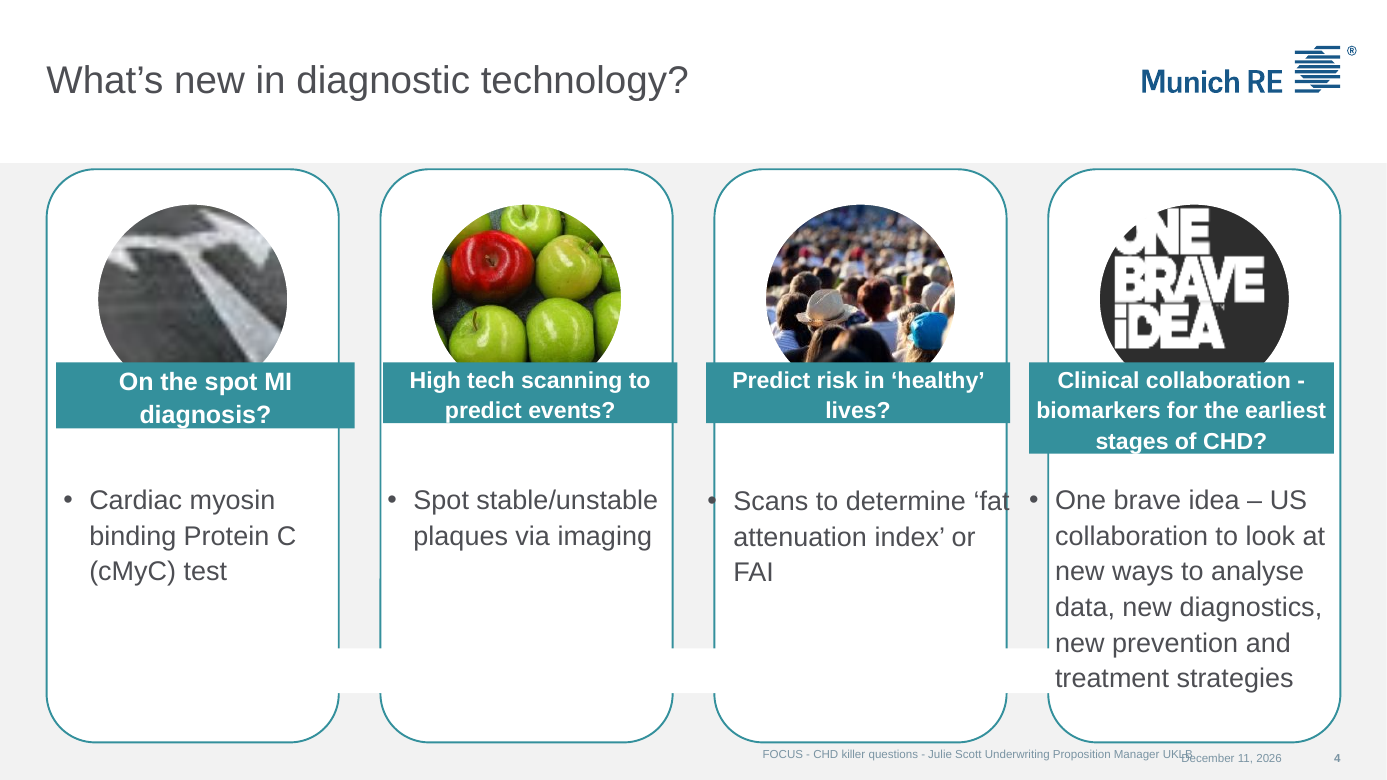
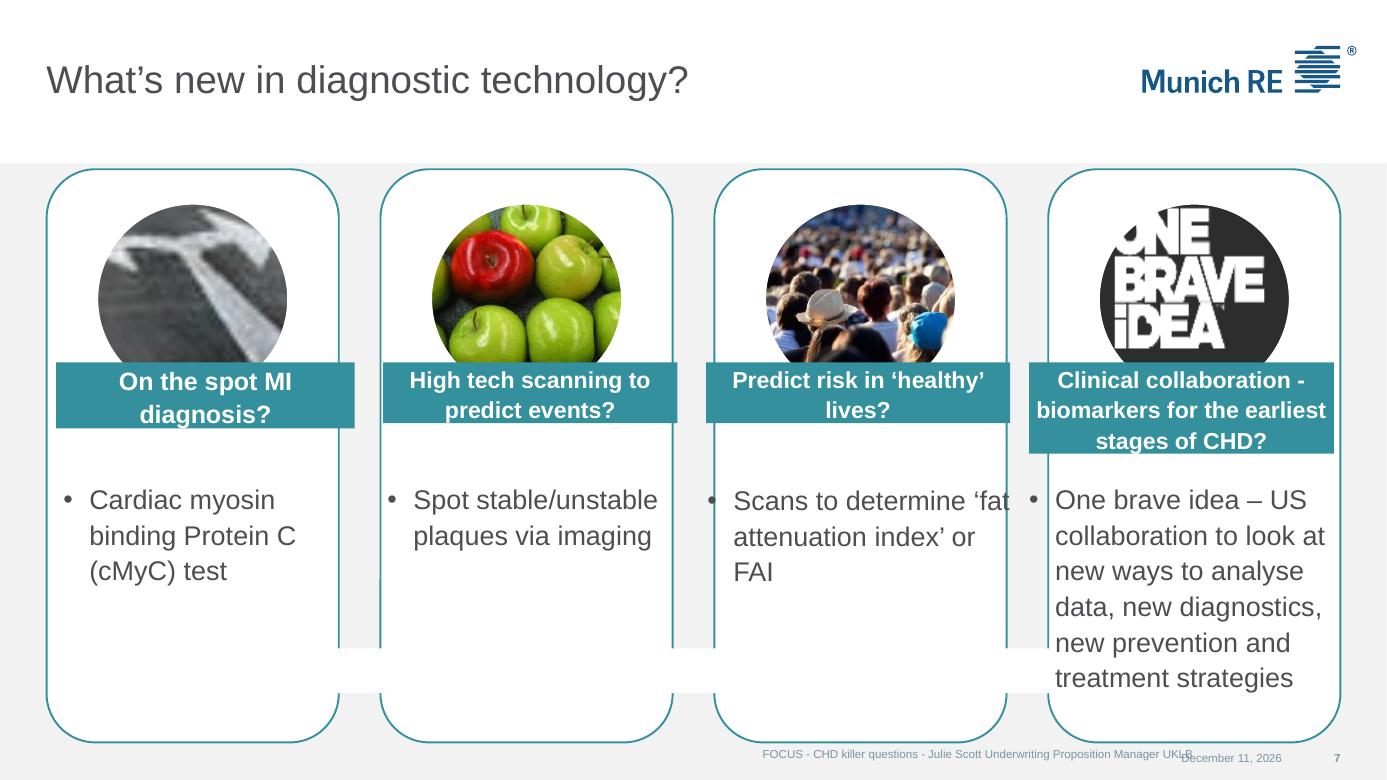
4: 4 -> 7 (1337, 759)
